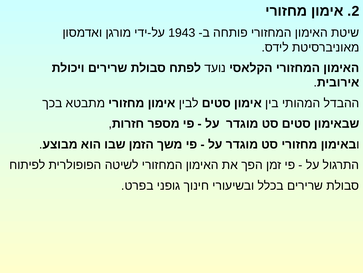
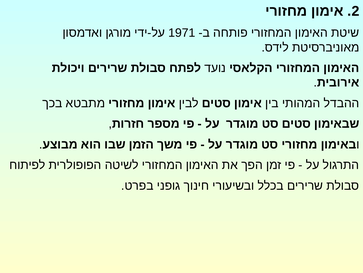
1943: 1943 -> 1971 (182, 33)
